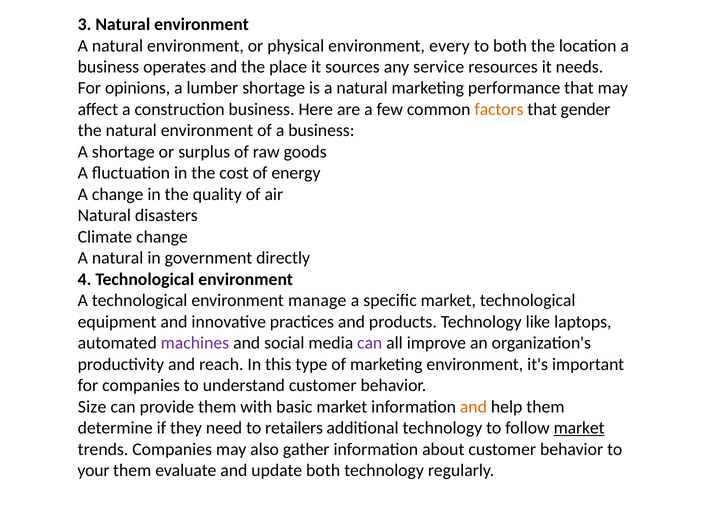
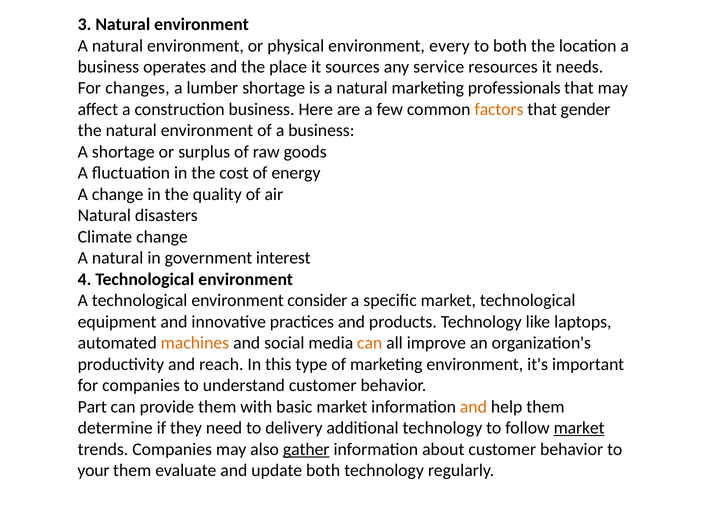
opinions: opinions -> changes (137, 88)
performance: performance -> professionals (514, 88)
directly: directly -> interest (283, 258)
manage: manage -> consider (317, 301)
machines colour: purple -> orange (195, 343)
can colour: purple -> orange (370, 343)
Size: Size -> Part (92, 407)
retailers: retailers -> delivery (294, 428)
gather underline: none -> present (306, 449)
